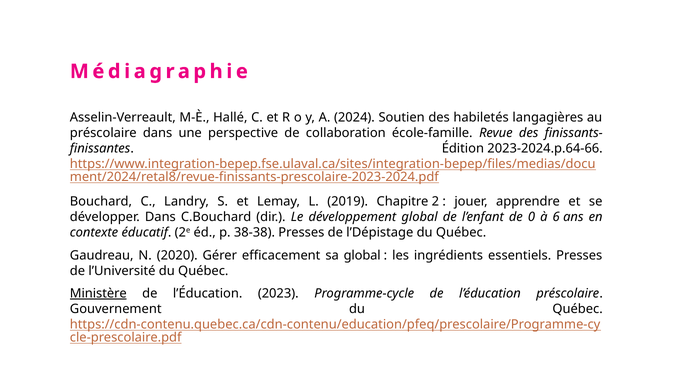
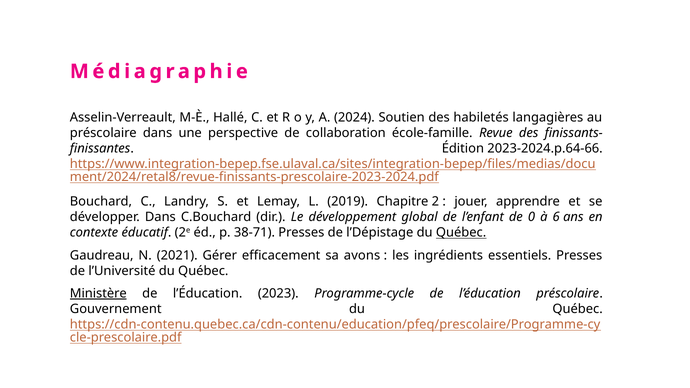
38-38: 38-38 -> 38-71 (254, 233)
Québec underline: none -> present (461, 233)
2020: 2020 -> 2021 (177, 255)
sa global: global -> avons (362, 255)
